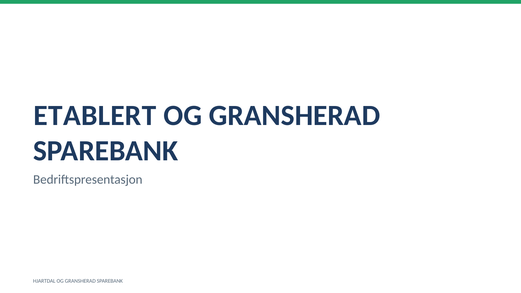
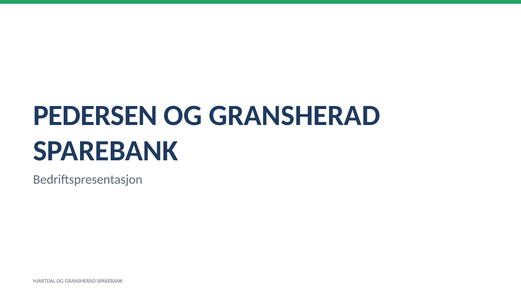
ETABLERT: ETABLERT -> PEDERSEN (95, 116)
